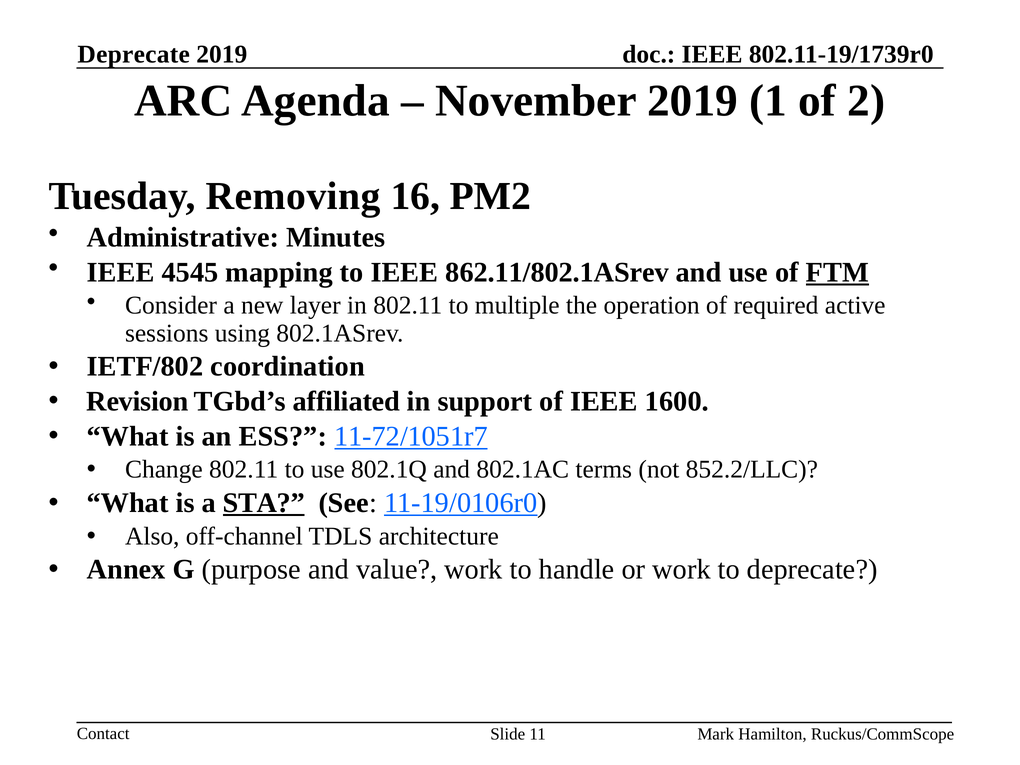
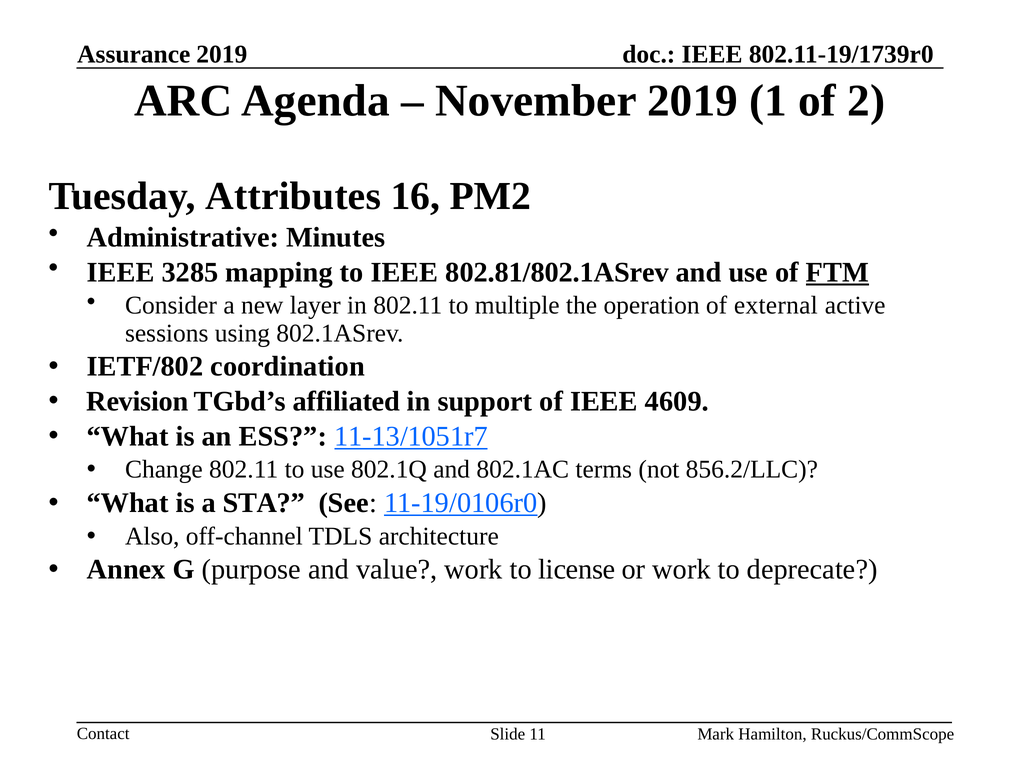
Deprecate: Deprecate -> Assurance (134, 54)
Removing: Removing -> Attributes (293, 196)
4545: 4545 -> 3285 (190, 272)
862.11/802.1ASrev: 862.11/802.1ASrev -> 802.81/802.1ASrev (557, 272)
required: required -> external (776, 306)
1600: 1600 -> 4609 (677, 401)
11-72/1051r7: 11-72/1051r7 -> 11-13/1051r7 (411, 436)
852.2/LLC: 852.2/LLC -> 856.2/LLC (752, 469)
STA underline: present -> none (264, 503)
handle: handle -> license (577, 569)
